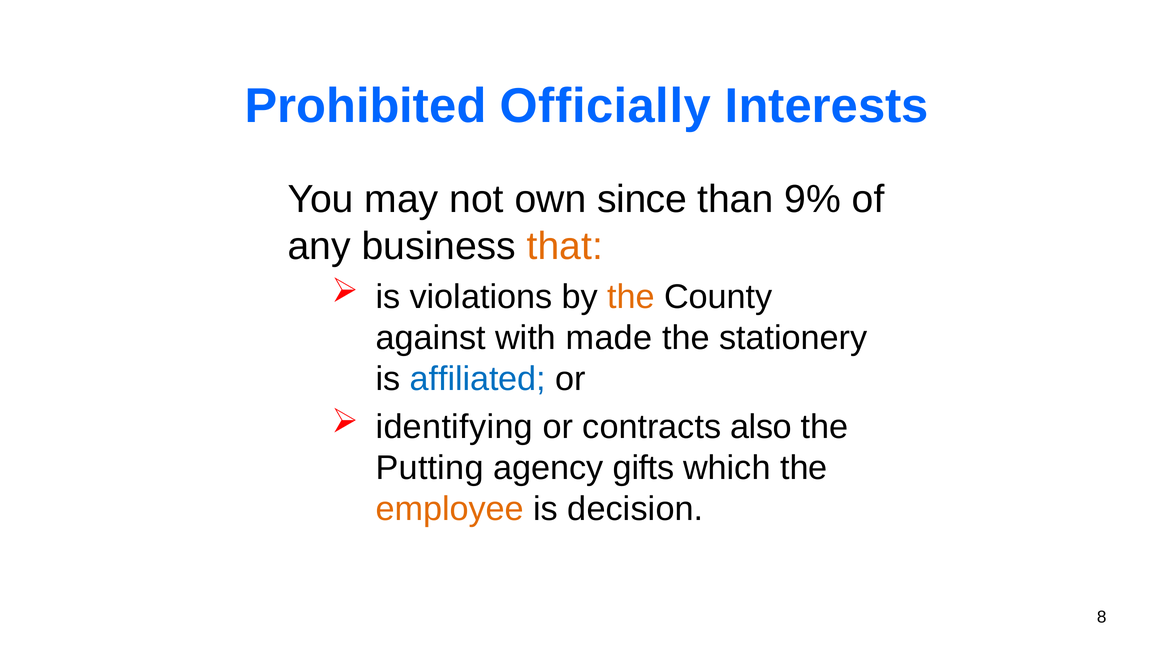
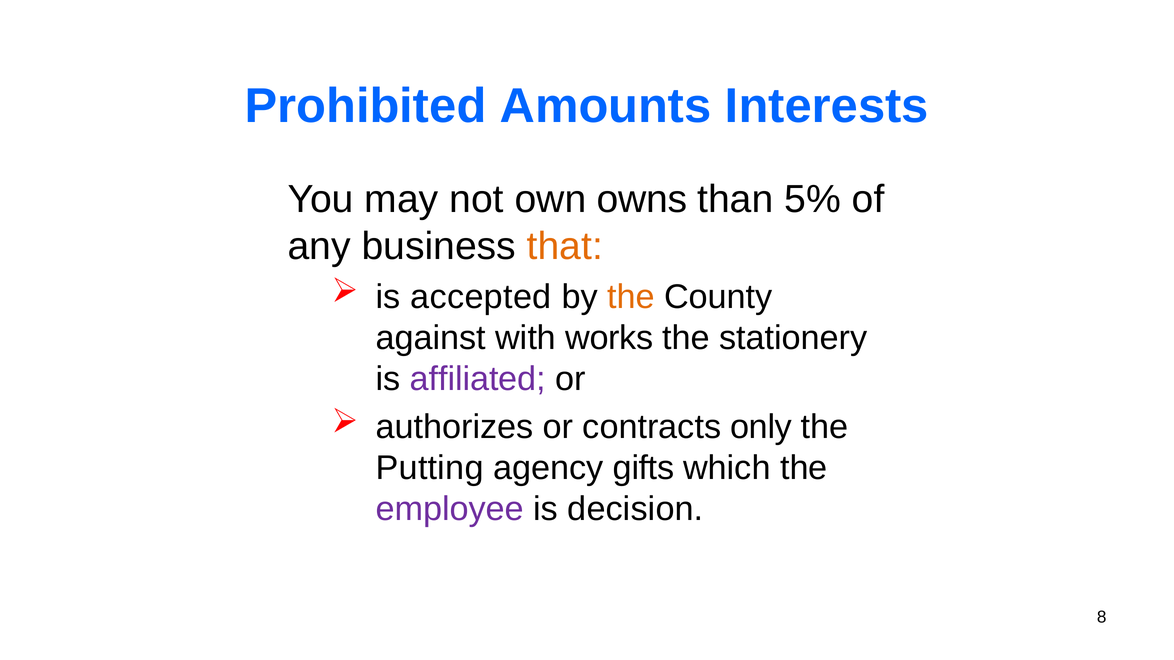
Officially: Officially -> Amounts (606, 106)
since: since -> owns (642, 199)
9%: 9% -> 5% (813, 199)
violations: violations -> accepted (481, 297)
made: made -> works (609, 338)
affiliated colour: blue -> purple (478, 379)
identifying: identifying -> authorizes (454, 427)
also: also -> only (761, 427)
employee colour: orange -> purple (450, 509)
